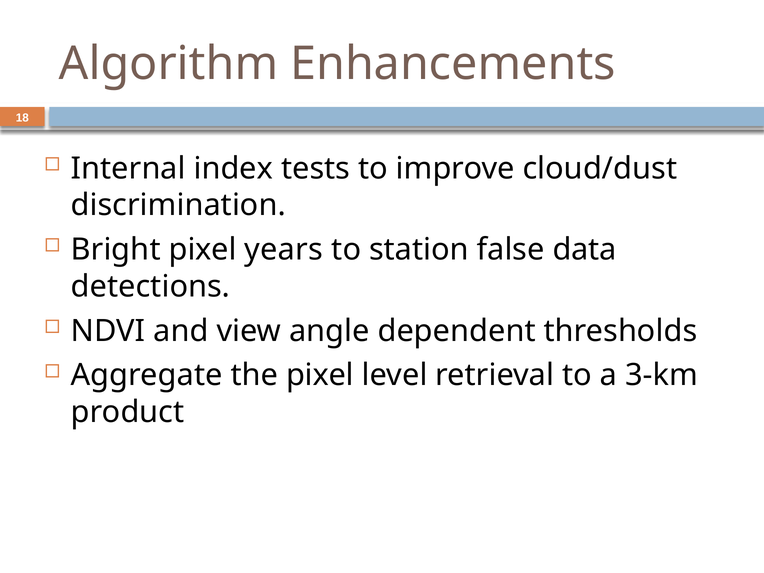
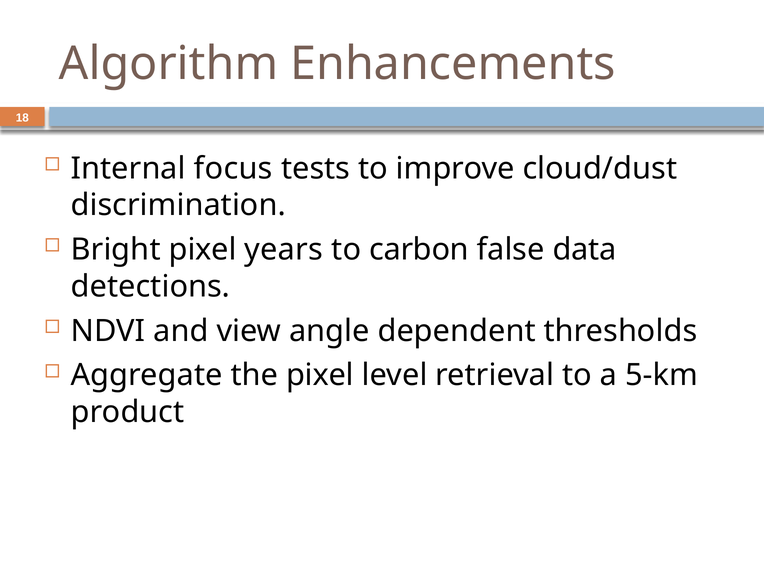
index: index -> focus (233, 168)
station: station -> carbon (419, 250)
3-km: 3-km -> 5-km (662, 375)
